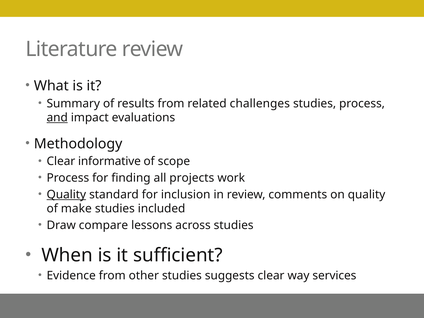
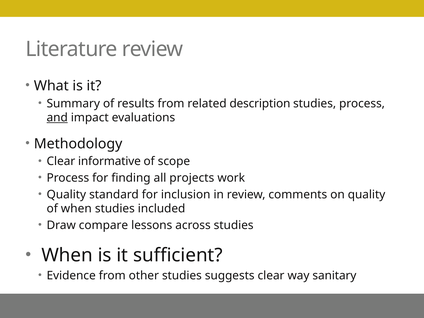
challenges: challenges -> description (260, 104)
Quality underline: present -> none (66, 194)
of make: make -> when (76, 209)
services: services -> sanitary (334, 275)
